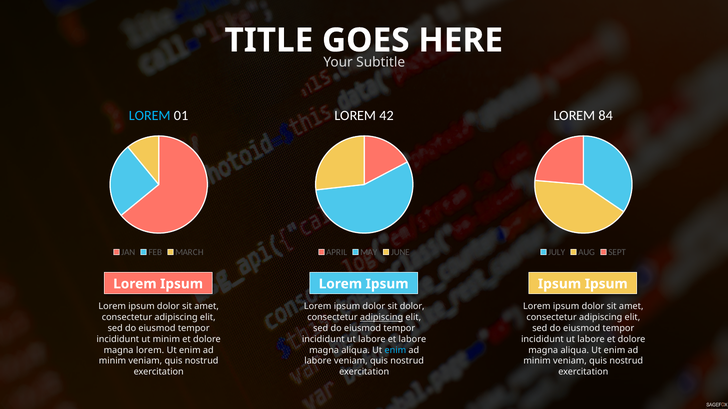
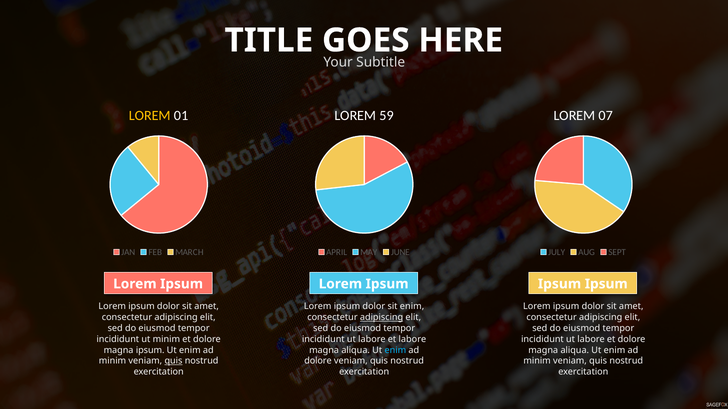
LOREM colour: light blue -> yellow (150, 116)
42: 42 -> 59 (386, 116)
84: 84 -> 07 (606, 116)
sit dolor: dolor -> enim (412, 307)
magna lorem: lorem -> ipsum (150, 350)
quis underline: none -> present (173, 361)
labore: labore -> dolore (318, 361)
